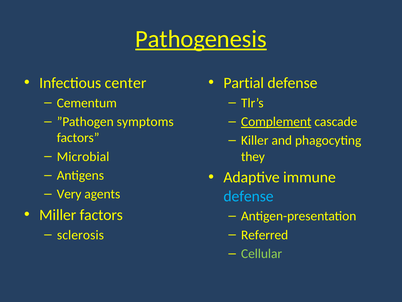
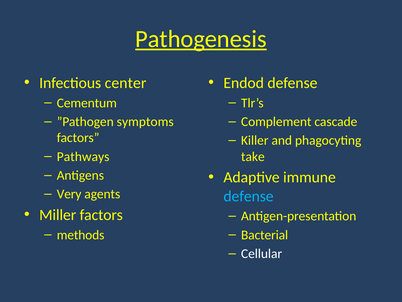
Partial: Partial -> Endod (244, 83)
Complement underline: present -> none (276, 122)
Microbial: Microbial -> Pathways (83, 156)
they: they -> take (253, 156)
sclerosis: sclerosis -> methods (81, 235)
Referred: Referred -> Bacterial (265, 235)
Cellular colour: light green -> white (262, 253)
